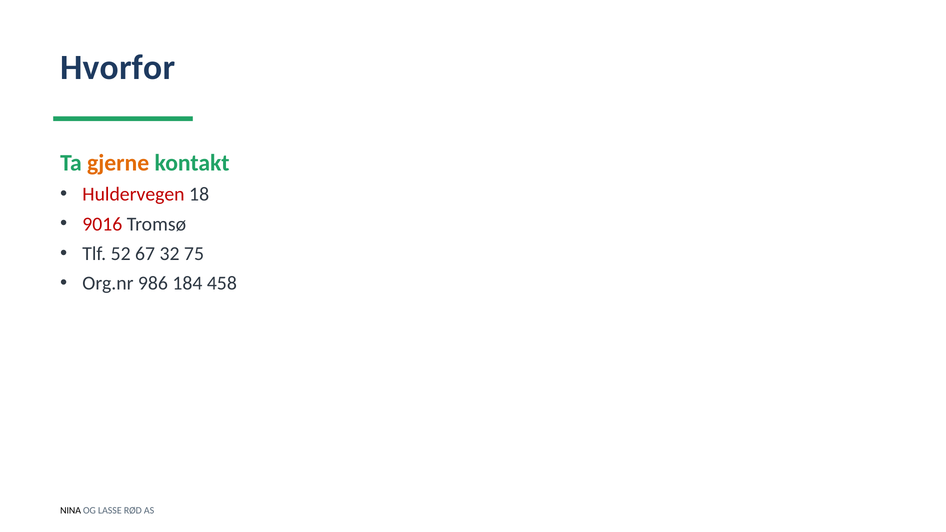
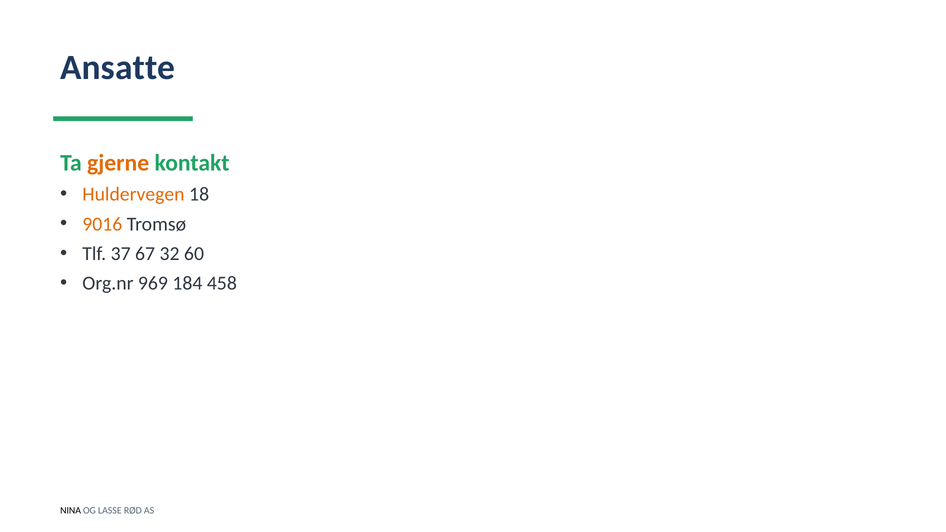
Hvorfor: Hvorfor -> Ansatte (118, 68)
Huldervegen colour: red -> orange (133, 195)
9016 colour: red -> orange (102, 224)
52: 52 -> 37 (121, 254)
75: 75 -> 60 (194, 254)
986: 986 -> 969 (153, 283)
